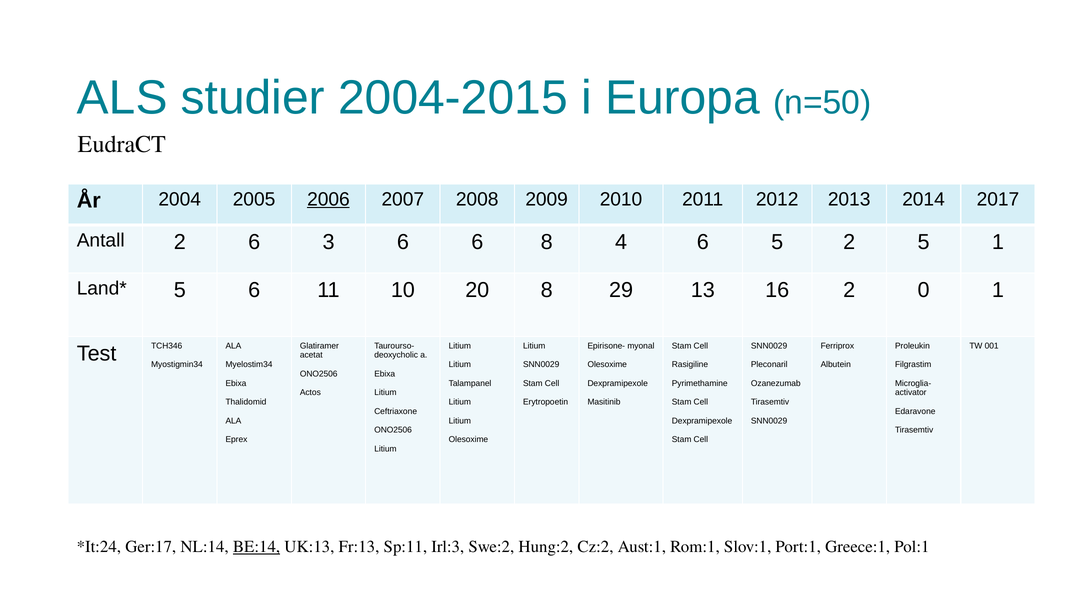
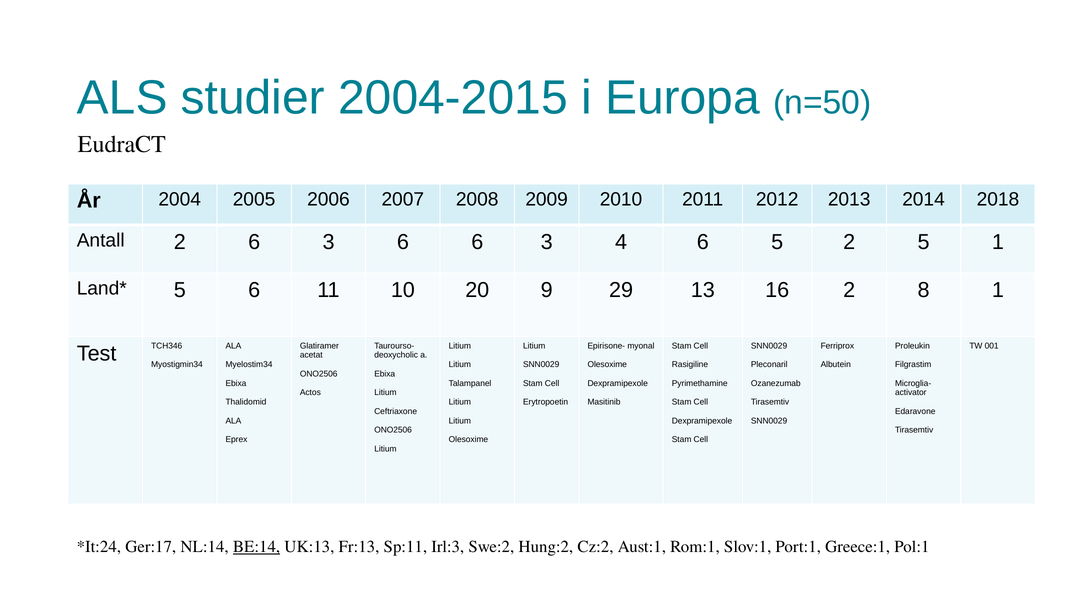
2006 underline: present -> none (329, 199)
2017: 2017 -> 2018 (998, 199)
6 6 8: 8 -> 3 (547, 242)
20 8: 8 -> 9 (547, 290)
0: 0 -> 8 (924, 290)
